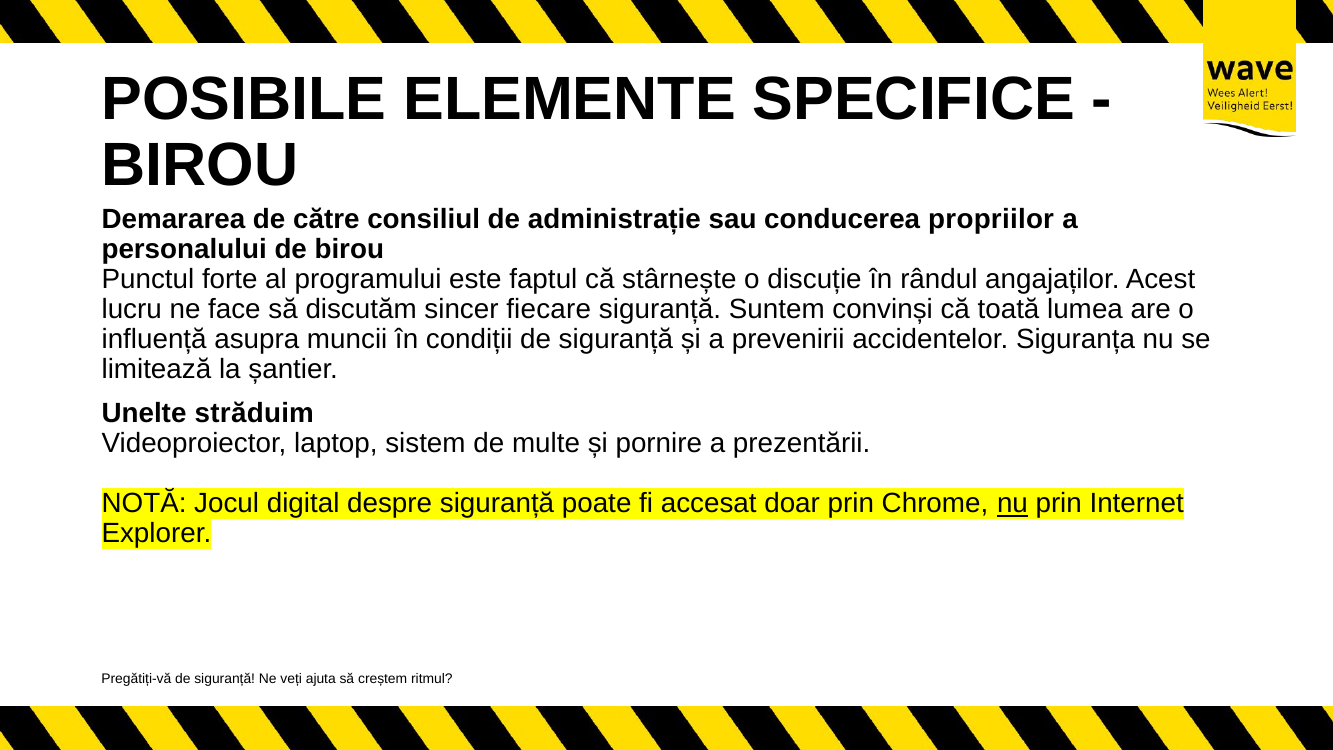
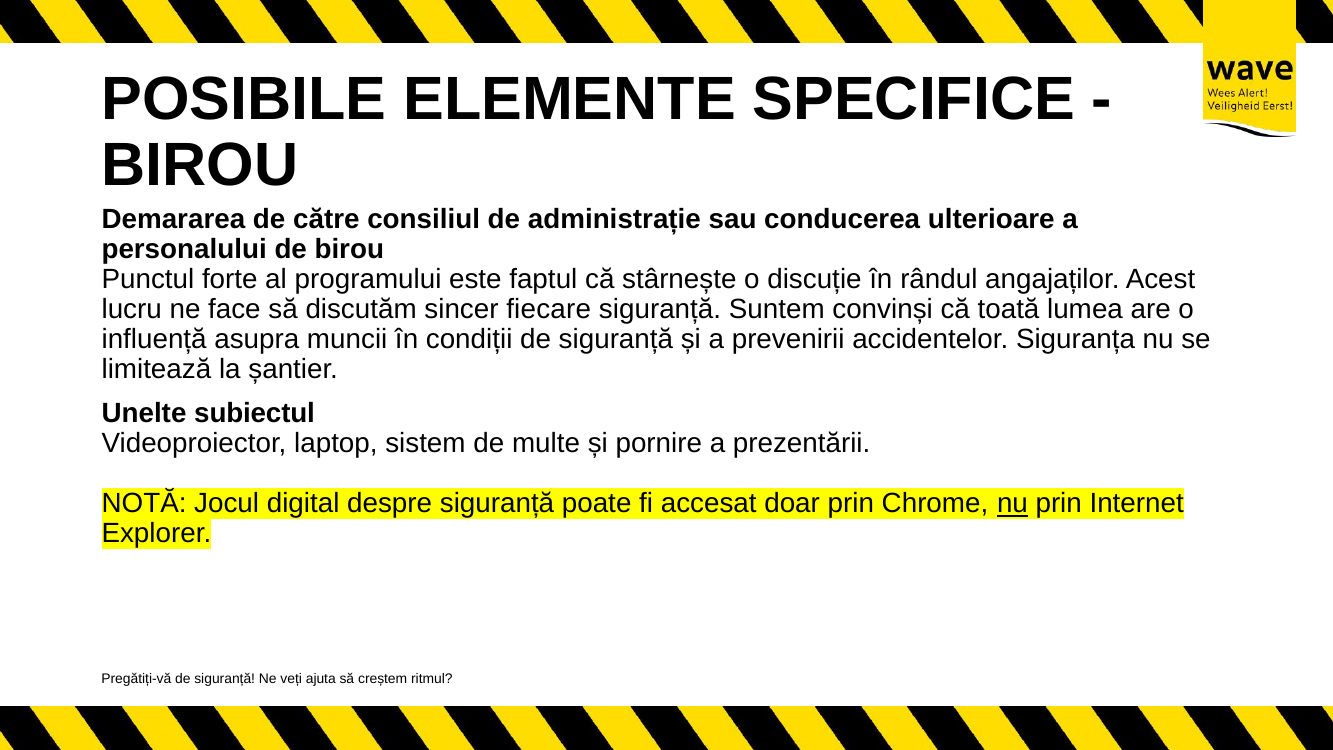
propriilor: propriilor -> ulterioare (991, 219)
străduim: străduim -> subiectul (255, 414)
